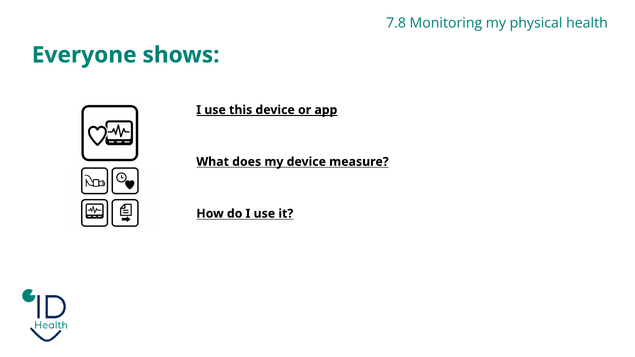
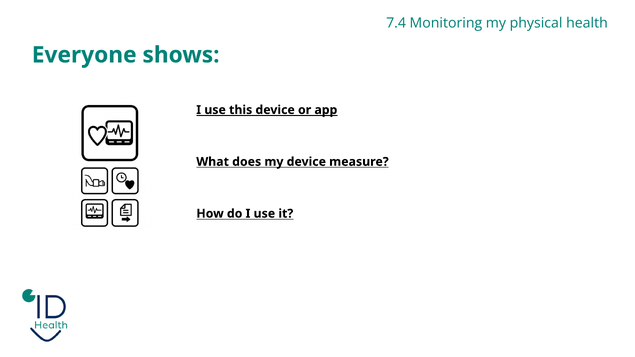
7.8: 7.8 -> 7.4 (396, 23)
